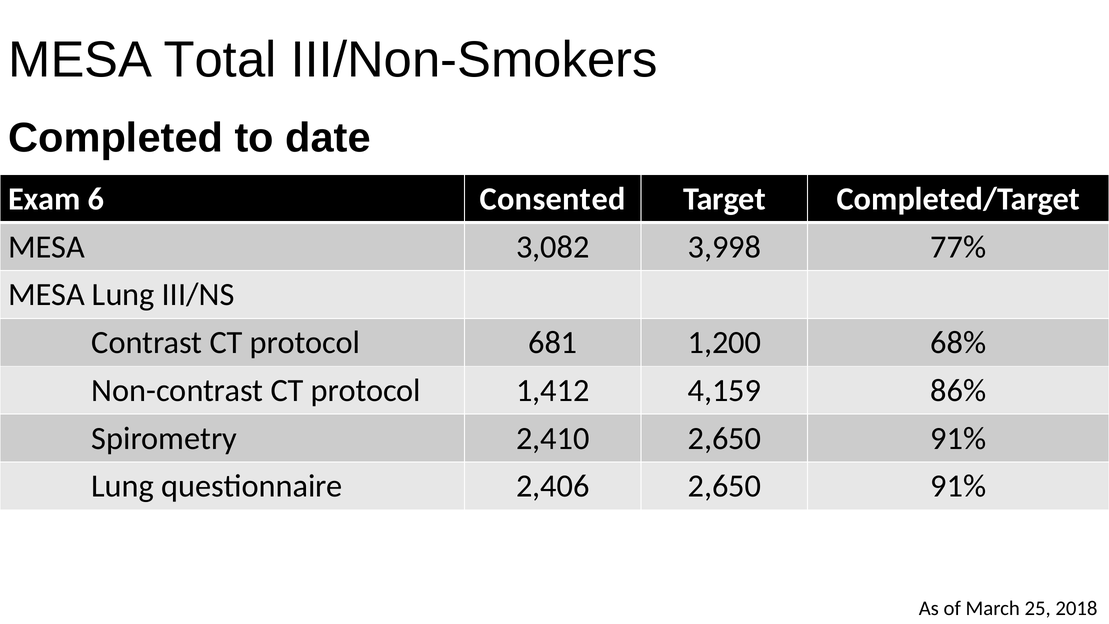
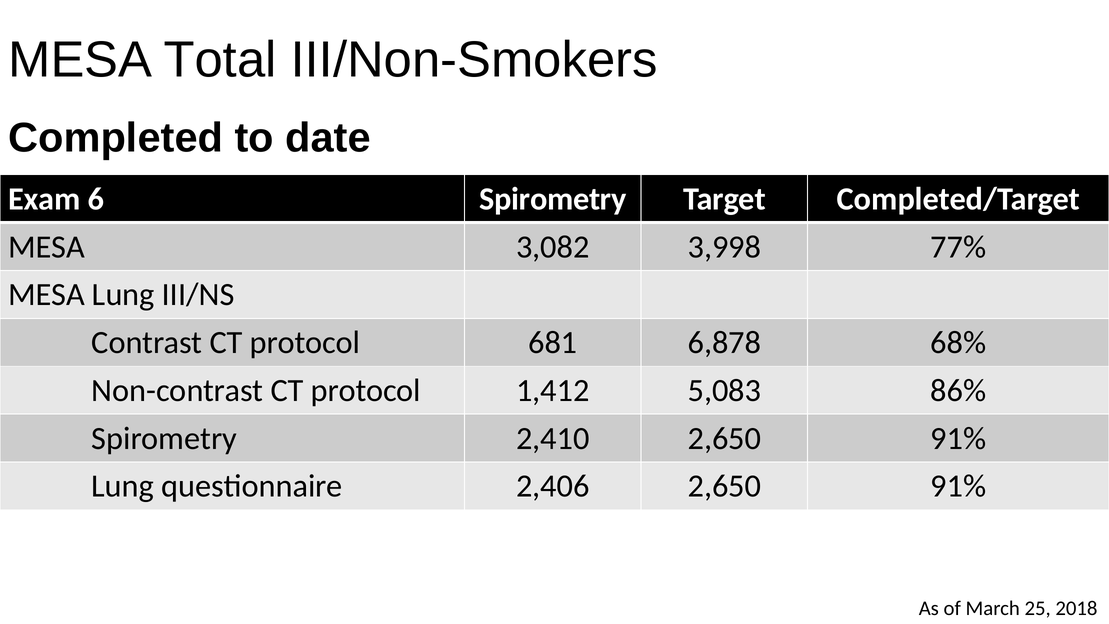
6 Consented: Consented -> Spirometry (553, 199)
1,200: 1,200 -> 6,878 (724, 343)
4,159: 4,159 -> 5,083 (724, 390)
